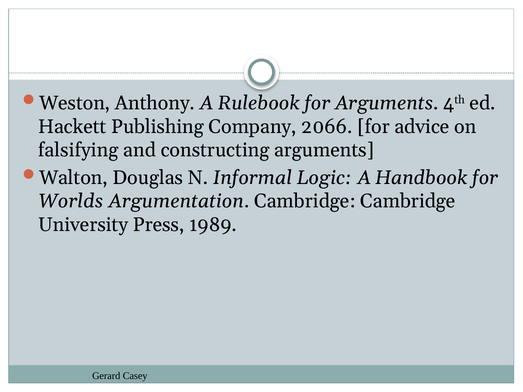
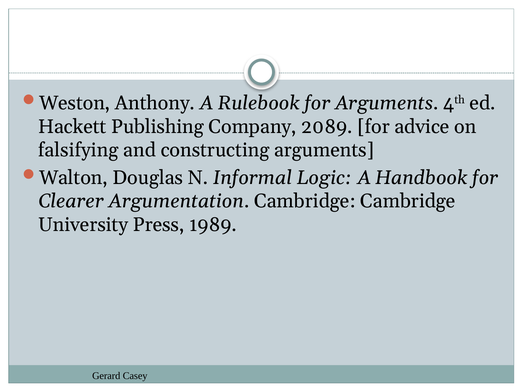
2066: 2066 -> 2089 (327, 127)
Worlds: Worlds -> Clearer (71, 201)
